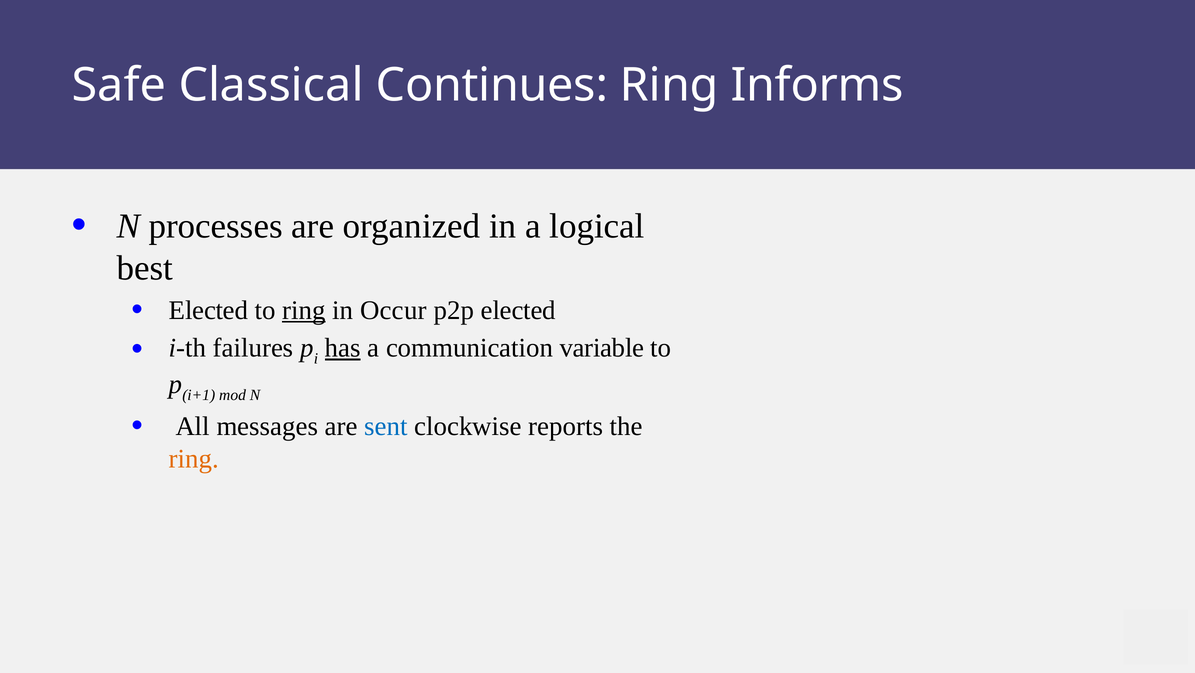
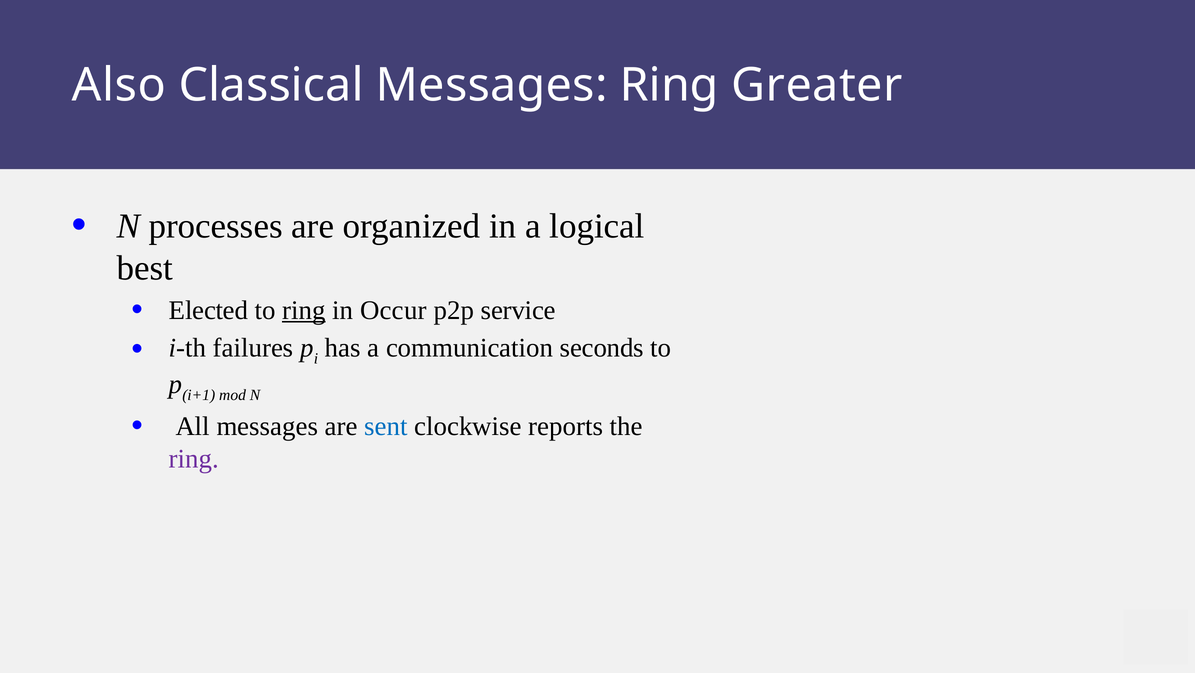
Safe: Safe -> Also (119, 85)
Classical Continues: Continues -> Messages (492, 85)
Informs: Informs -> Greater (817, 85)
p2p elected: elected -> service (518, 310)
has underline: present -> none (343, 348)
variable: variable -> seconds (602, 348)
ring colour: orange -> purple (194, 459)
